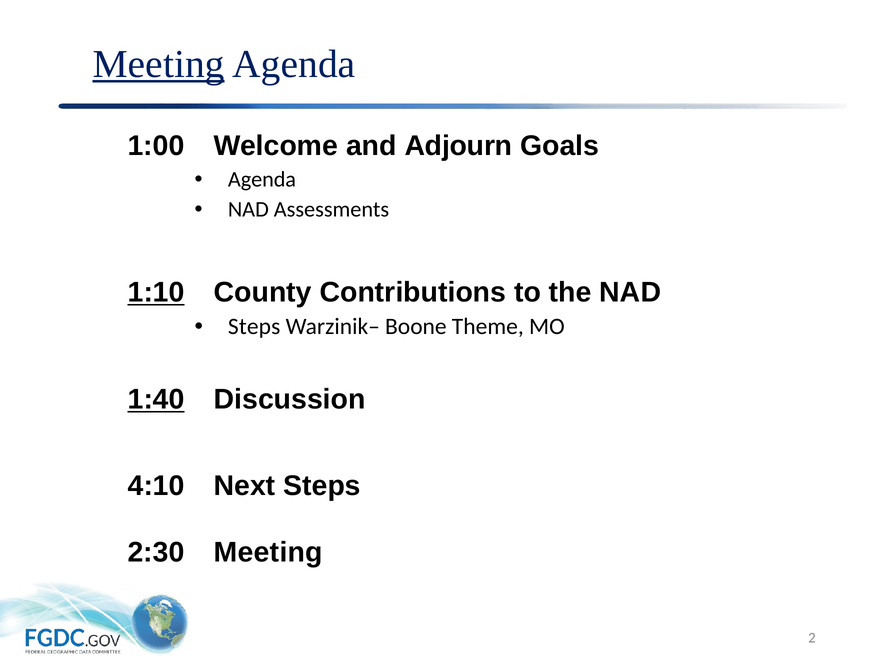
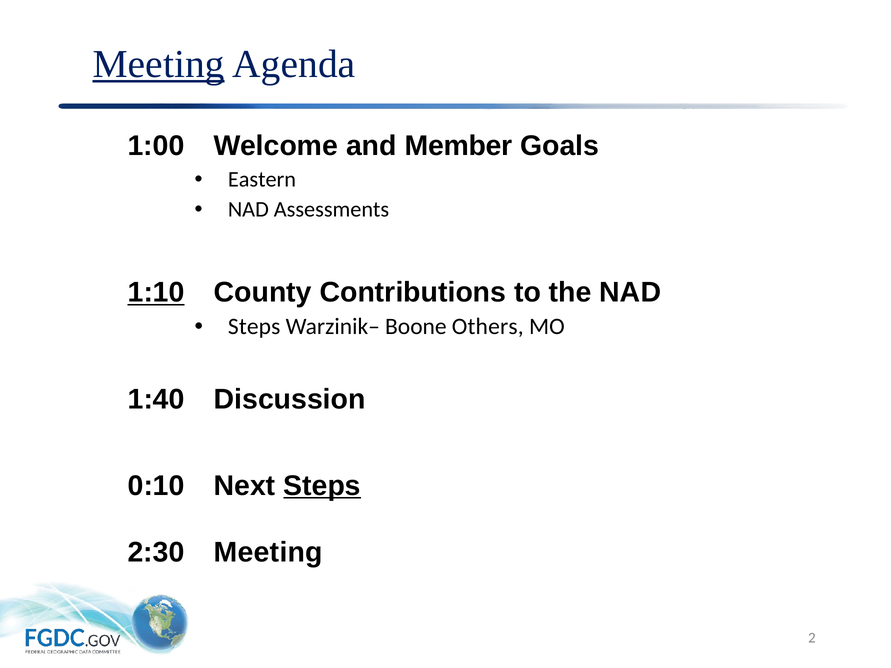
Adjourn: Adjourn -> Member (458, 146)
Agenda: Agenda -> Eastern (262, 179)
Theme: Theme -> Others (488, 327)
1:40 underline: present -> none (156, 400)
4:10: 4:10 -> 0:10 (156, 486)
Steps underline: none -> present (322, 486)
